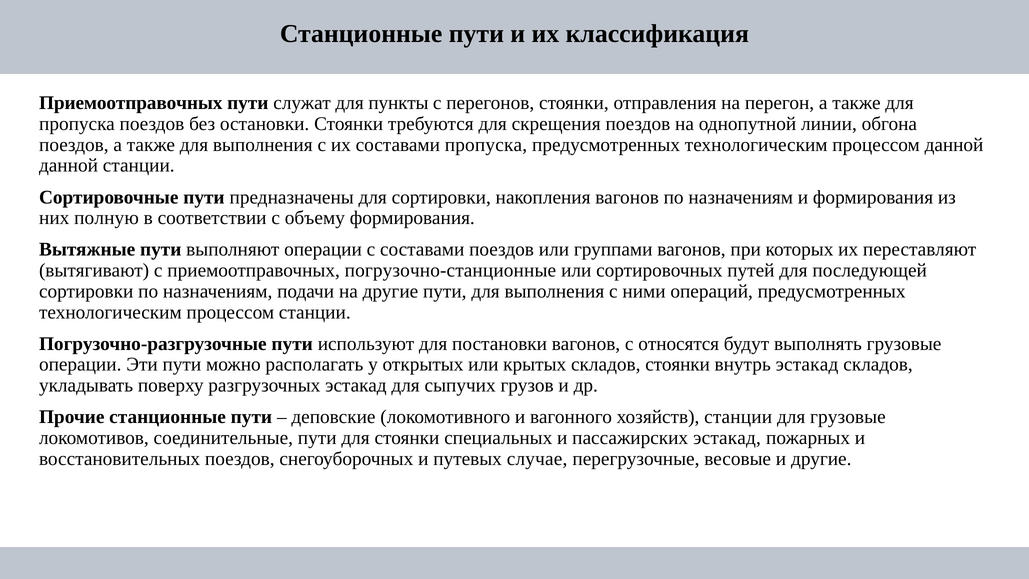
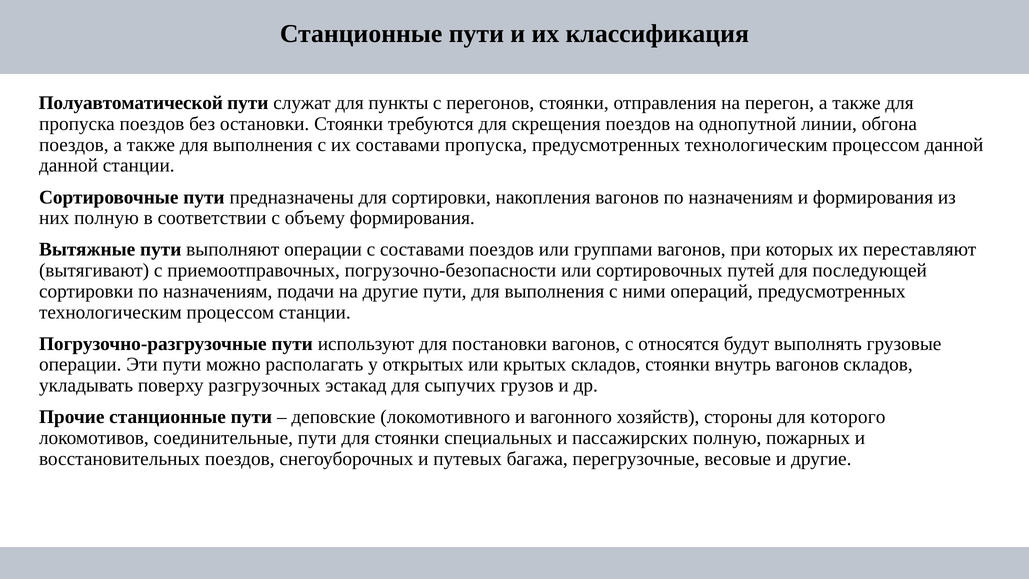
Приемоотправочных: Приемоотправочных -> Полуавтоматической (131, 103)
погрузочно-станционные: погрузочно-станционные -> погрузочно-безопасности (450, 270)
внутрь эстакад: эстакад -> вагонов (807, 364)
хозяйств станции: станции -> стороны (738, 417)
для грузовые: грузовые -> которого (848, 417)
пассажирских эстакад: эстакад -> полную (727, 438)
случае: случае -> багажа (537, 459)
